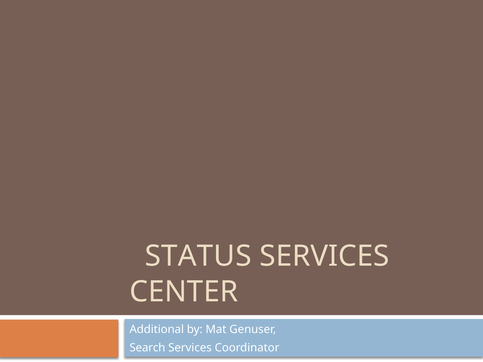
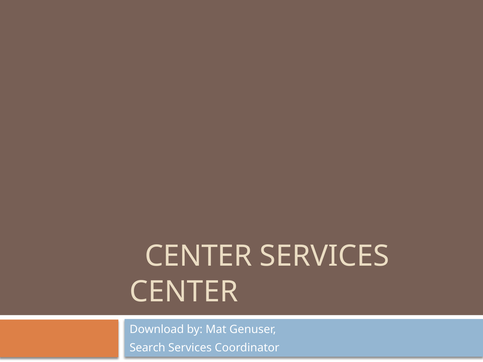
STATUS: STATUS -> CENTER (198, 256)
Additional: Additional -> Download (157, 330)
